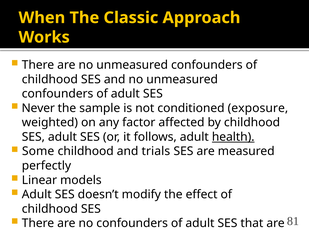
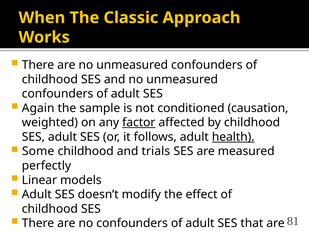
Never: Never -> Again (38, 109)
exposure: exposure -> causation (258, 109)
factor underline: none -> present (139, 123)
